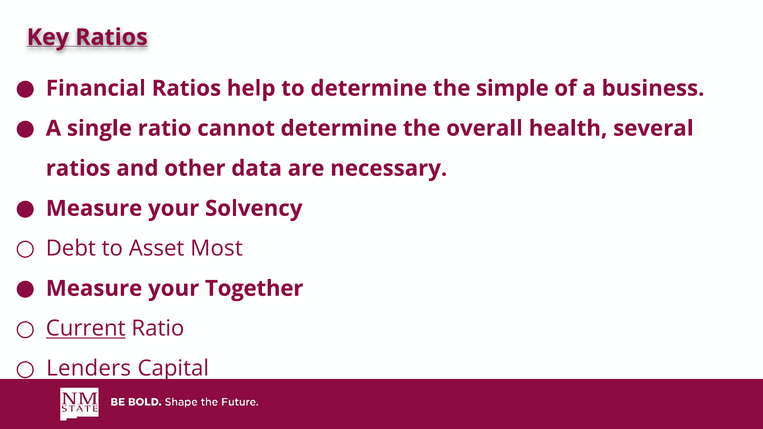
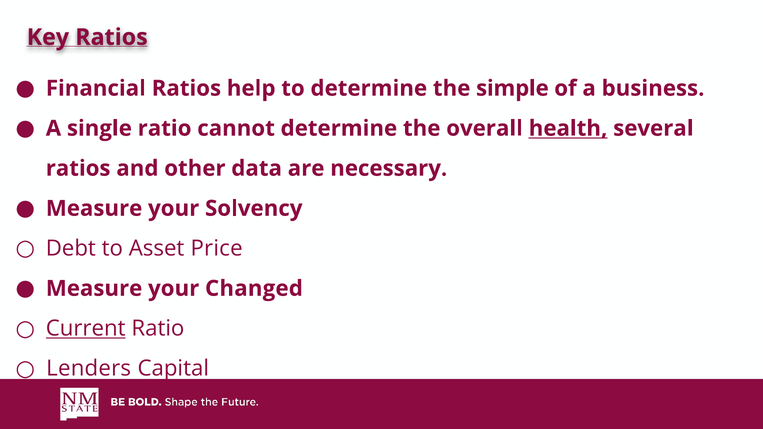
health underline: none -> present (568, 128)
Most: Most -> Price (217, 249)
Together: Together -> Changed (254, 289)
